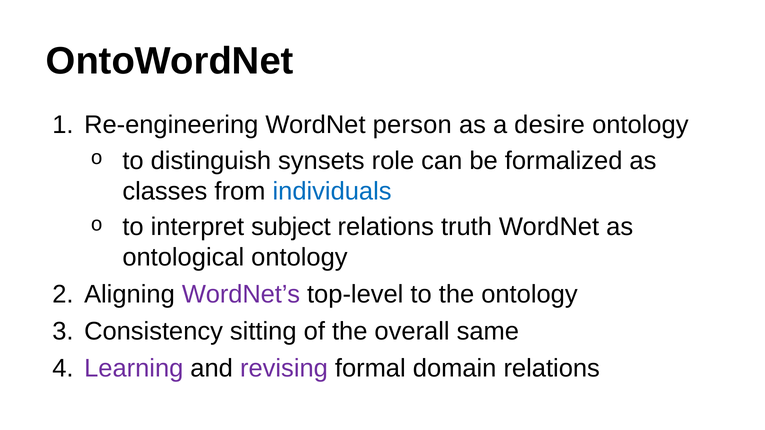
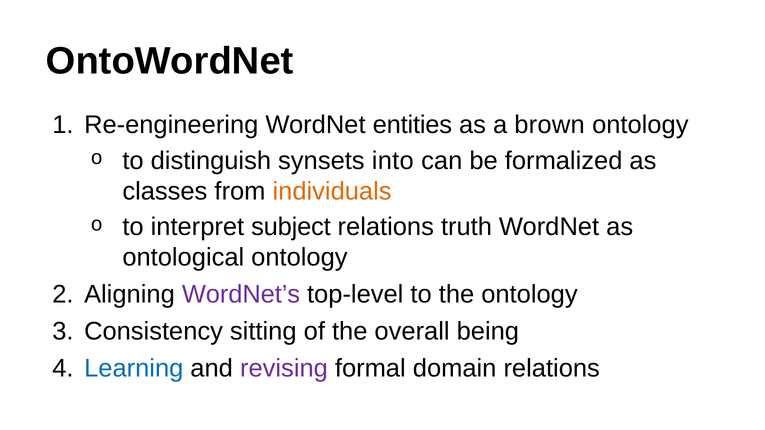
person: person -> entities (412, 125)
desire: desire -> brown (550, 125)
role: role -> into (393, 161)
individuals colour: blue -> orange (332, 191)
same: same -> being (488, 332)
Learning colour: purple -> blue (134, 369)
